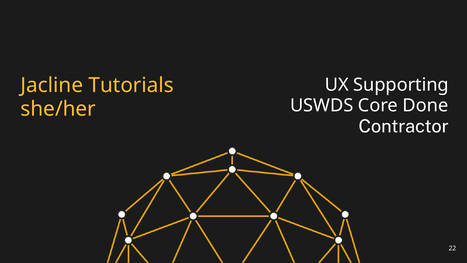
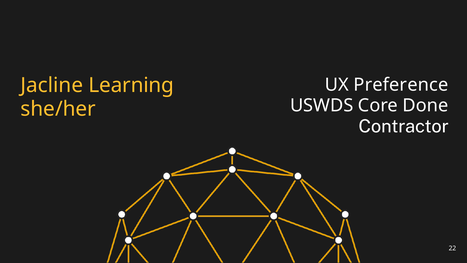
Tutorials: Tutorials -> Learning (131, 85)
Supporting: Supporting -> Preference (401, 85)
